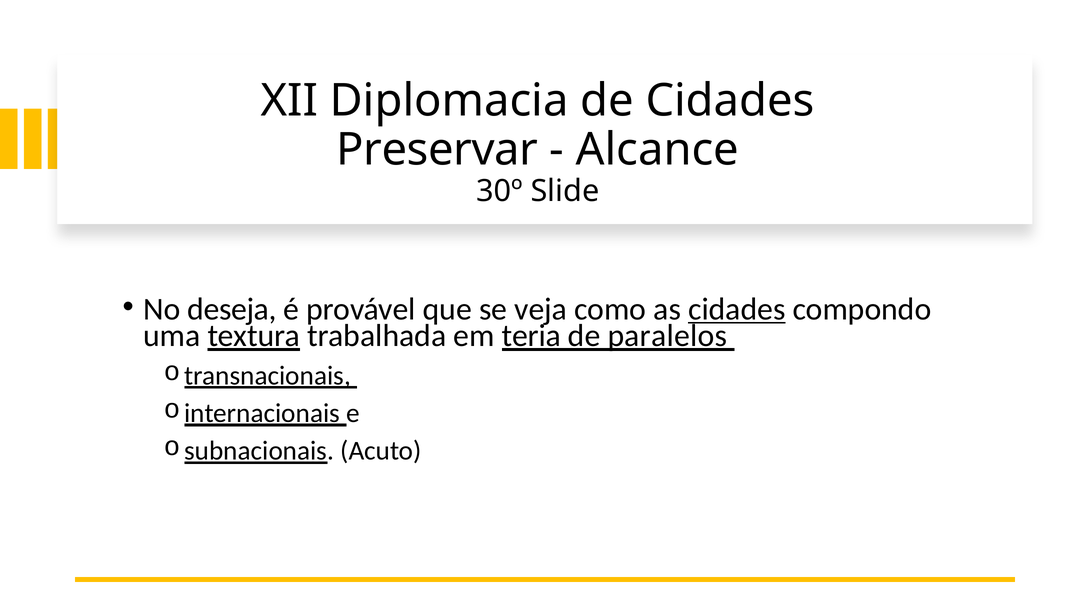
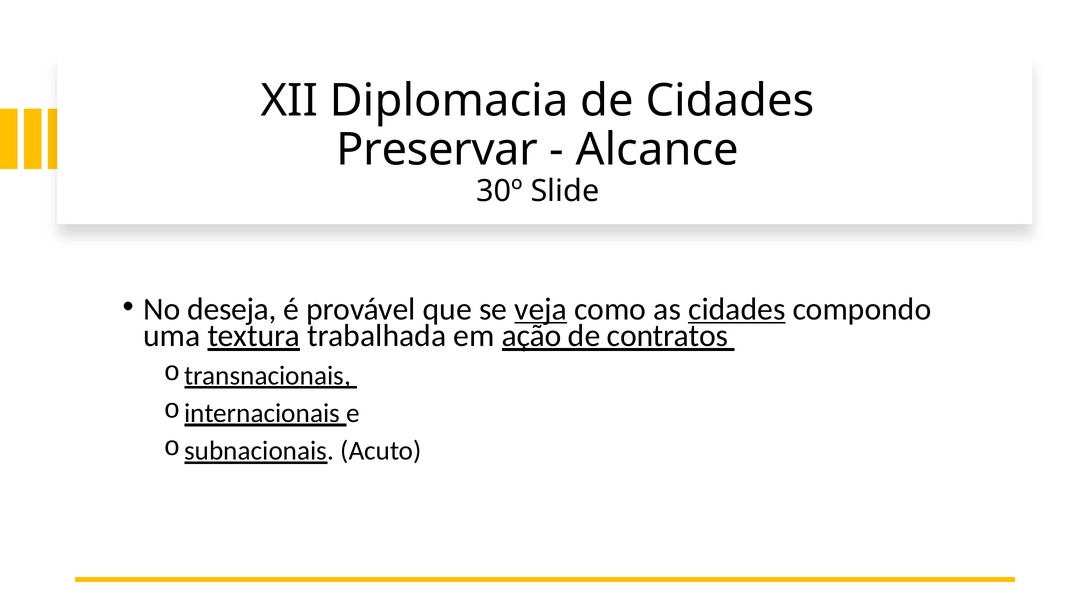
veja underline: none -> present (541, 309)
teria: teria -> ação (531, 336)
paralelos: paralelos -> contratos (667, 336)
